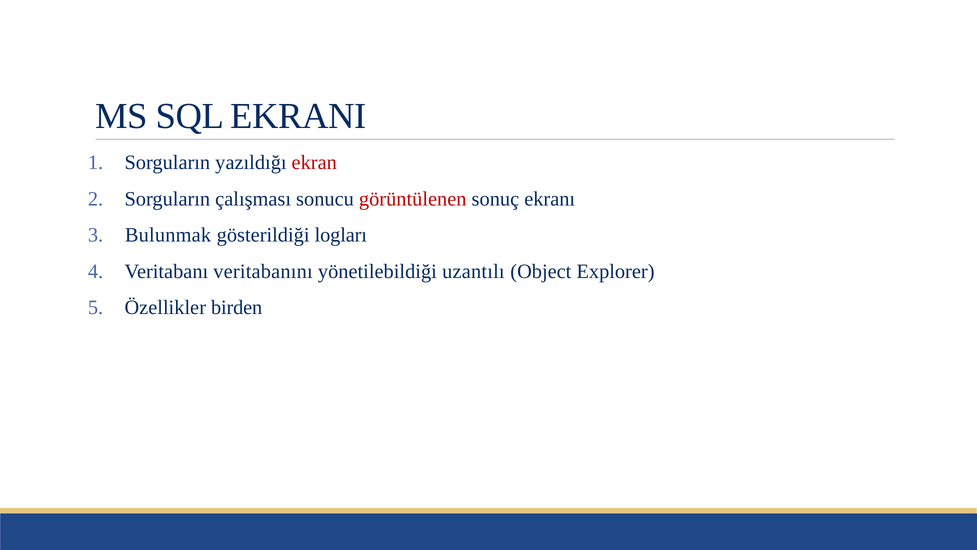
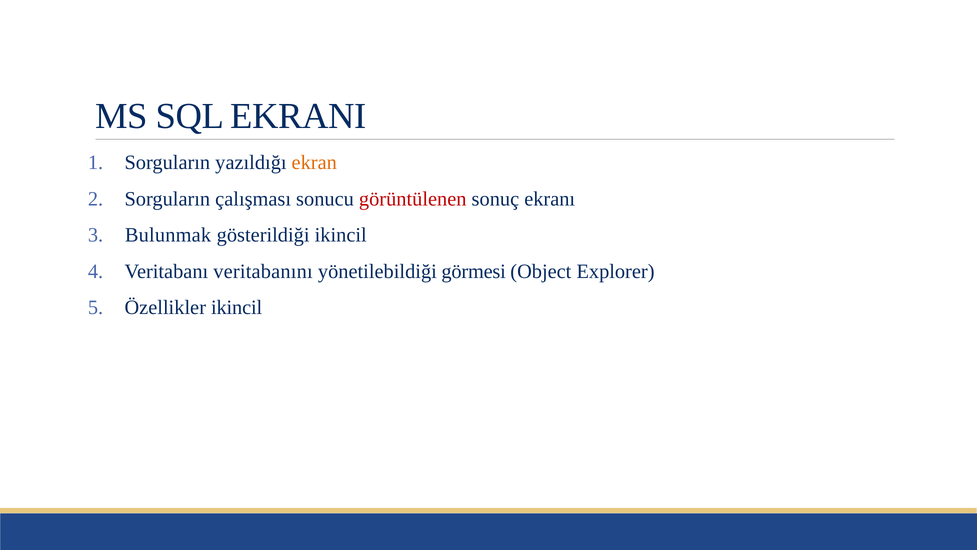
ekran colour: red -> orange (314, 162)
gösterildiği logları: logları -> ikincil (341, 235)
uzantılı: uzantılı -> görmesi (474, 271)
Özellikler birden: birden -> ikincil (237, 307)
